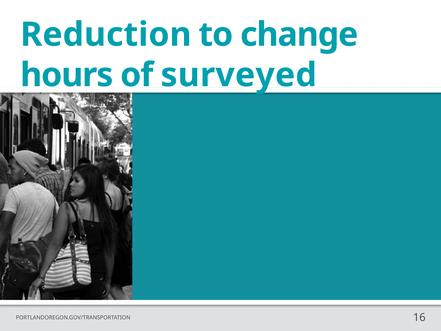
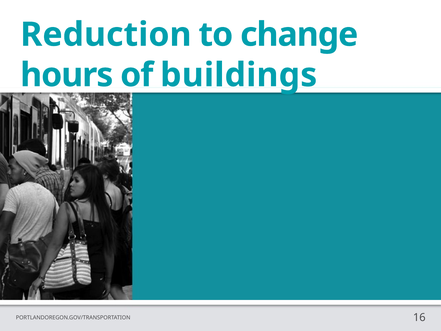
surveyed: surveyed -> buildings (239, 75)
